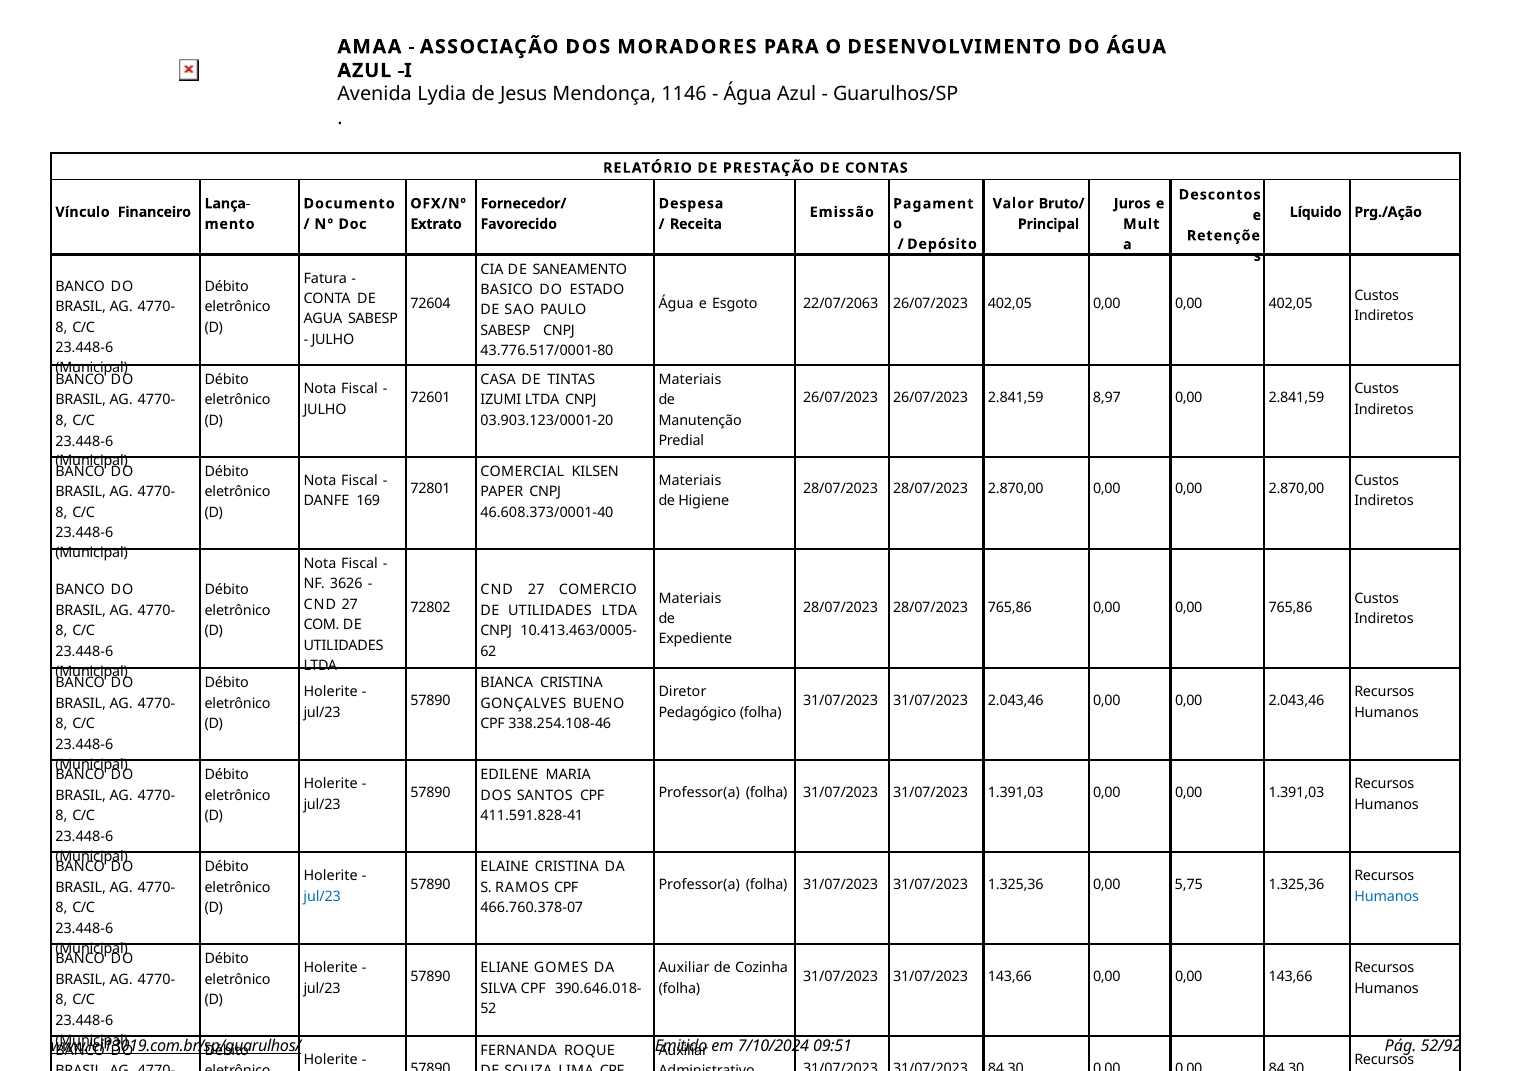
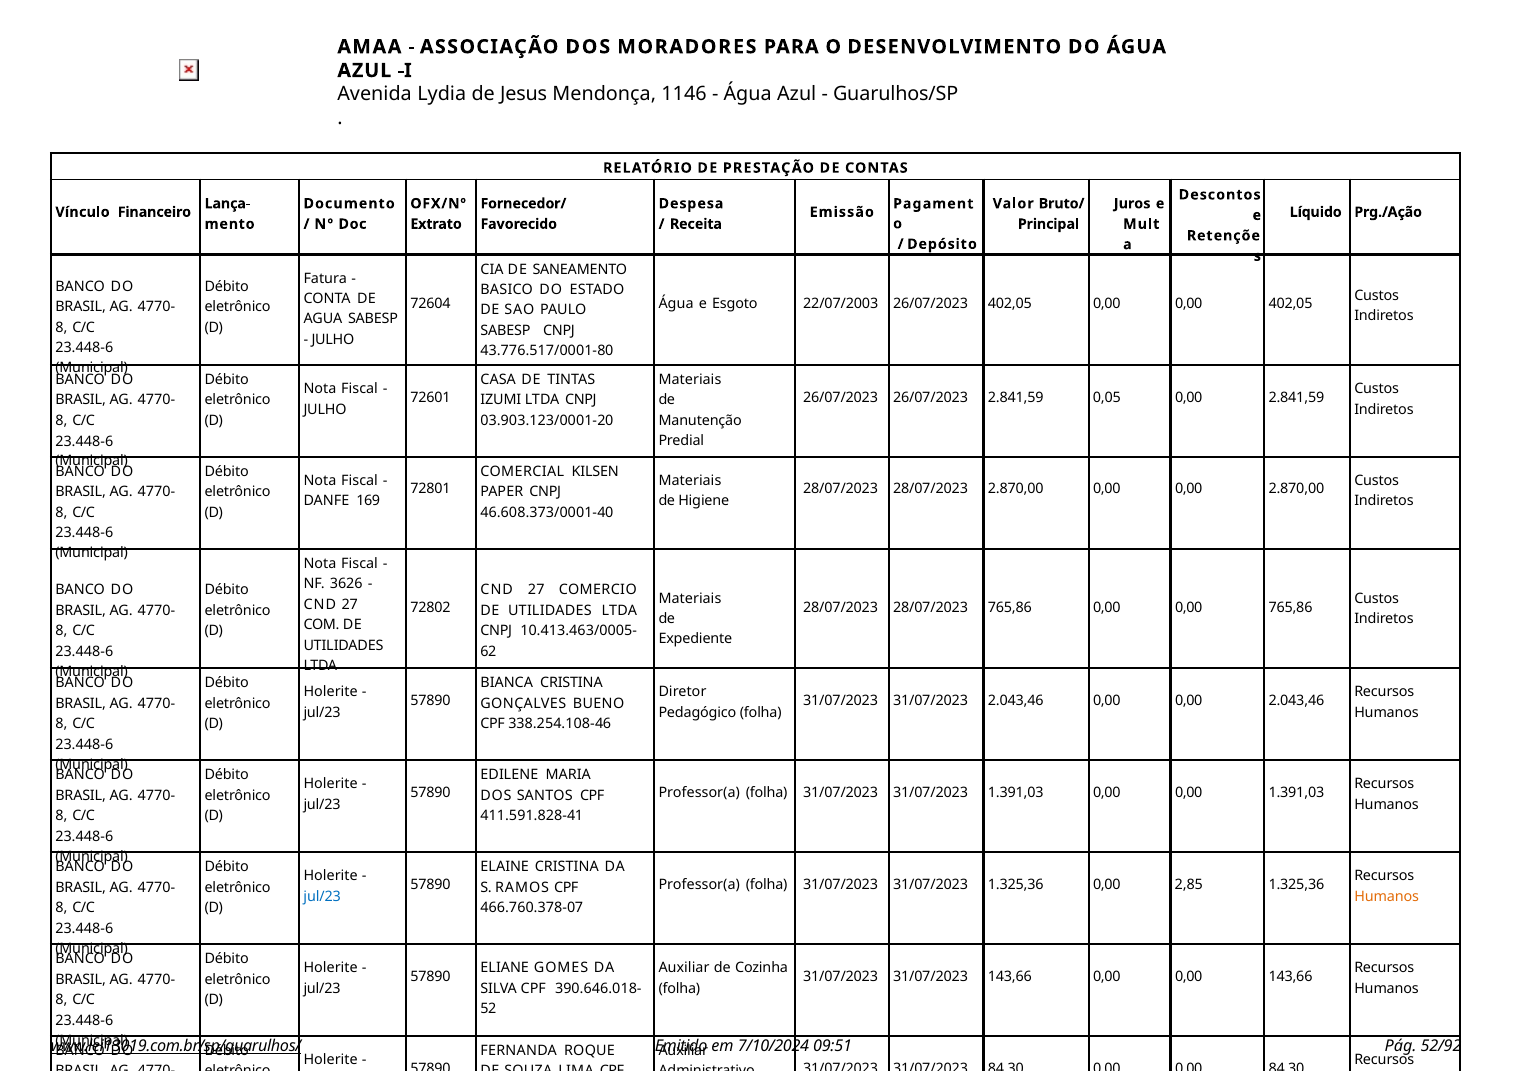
22/07/2063: 22/07/2063 -> 22/07/2003 (841, 304)
8,97: 8,97 -> 0,05 (1107, 397)
5,75: 5,75 -> 2,85 (1189, 884)
Humanos colour: blue -> orange (1387, 896)
